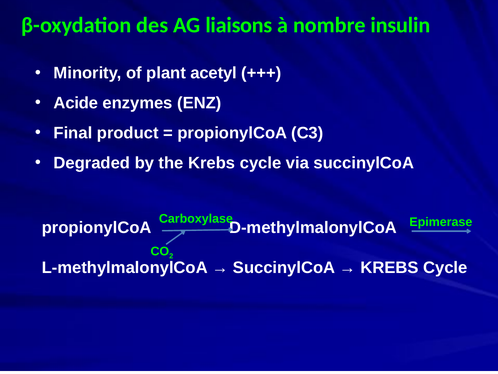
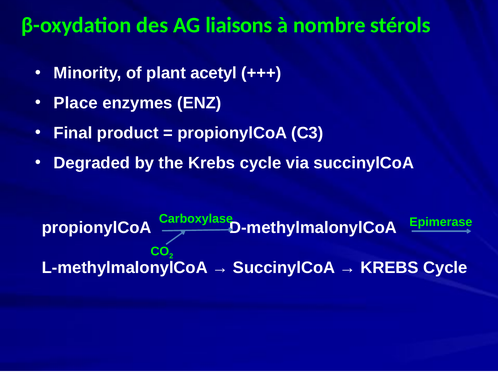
insulin: insulin -> stérols (400, 25)
Acide: Acide -> Place (76, 103)
